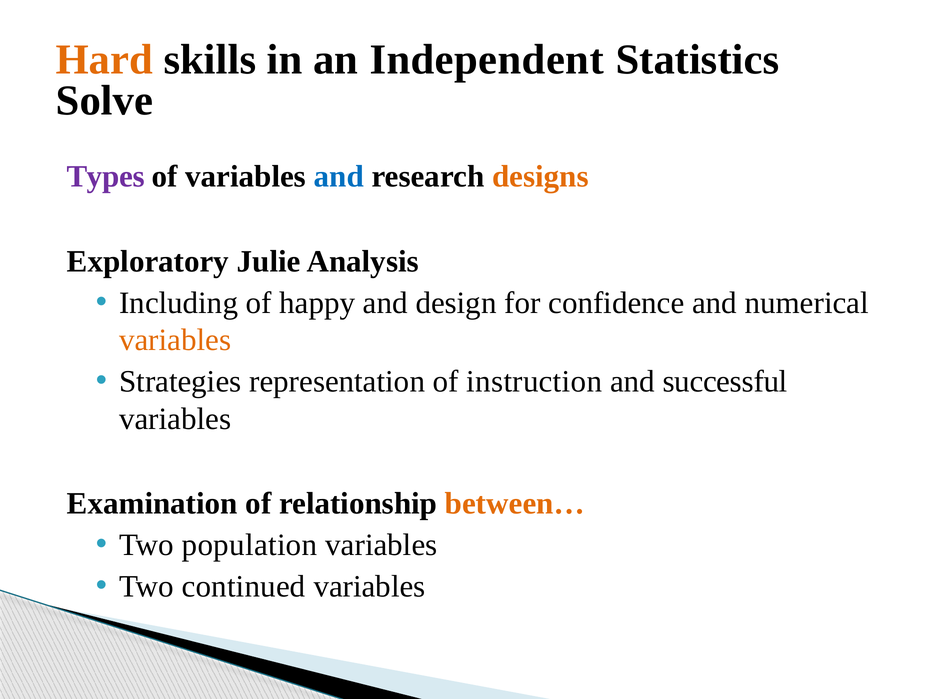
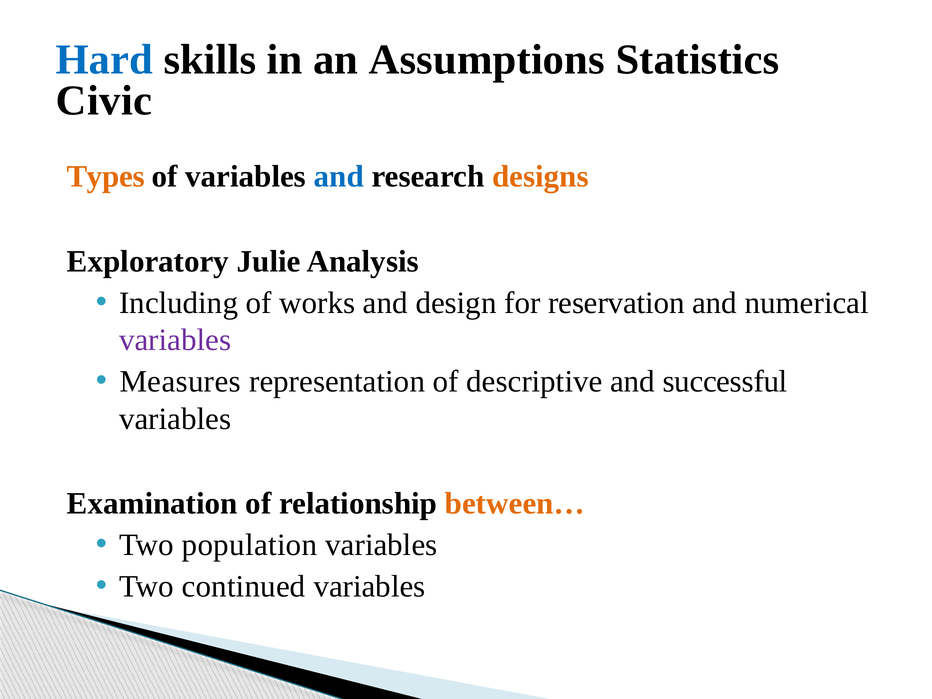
Hard colour: orange -> blue (104, 60)
Independent: Independent -> Assumptions (487, 60)
Solve: Solve -> Civic (104, 101)
Types colour: purple -> orange (106, 176)
happy: happy -> works (317, 303)
confidence: confidence -> reservation (616, 303)
variables colour: orange -> purple (175, 340)
Strategies: Strategies -> Measures (180, 382)
instruction: instruction -> descriptive (534, 382)
